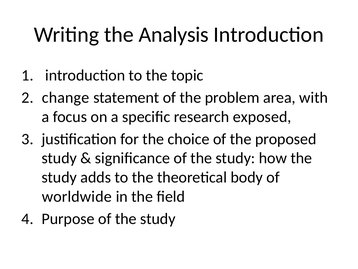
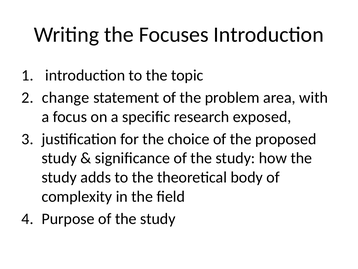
Analysis: Analysis -> Focuses (174, 35)
worldwide: worldwide -> complexity (77, 196)
